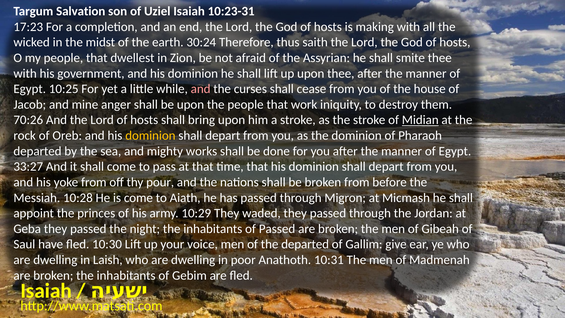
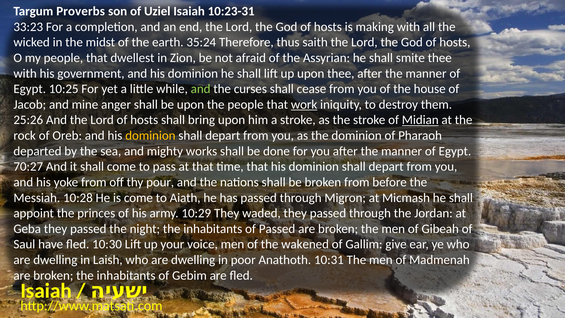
Salvation: Salvation -> Proverbs (81, 11)
17:23: 17:23 -> 33:23 (28, 27)
30:24: 30:24 -> 35:24 (201, 42)
and colour: pink -> light green (201, 89)
work underline: none -> present (304, 104)
70:26: 70:26 -> 25:26 (28, 120)
33:27: 33:27 -> 70:27 (28, 167)
the departed: departed -> wakened (305, 244)
